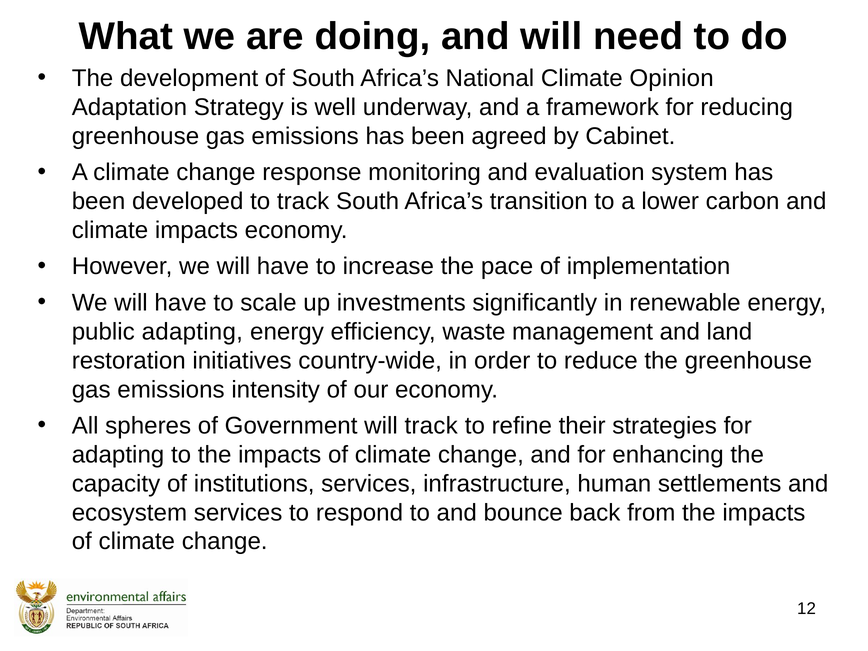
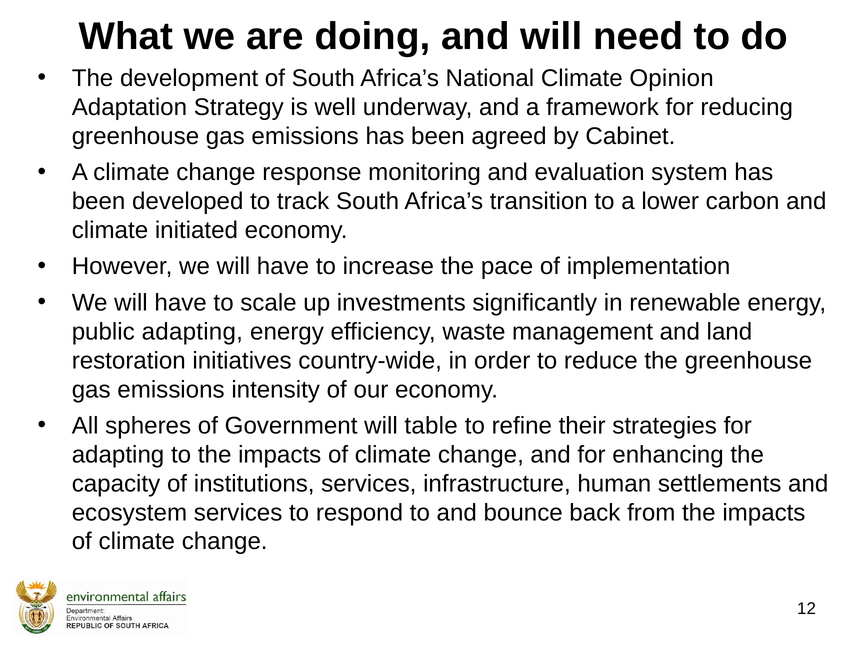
climate impacts: impacts -> initiated (196, 230)
will track: track -> table (431, 426)
